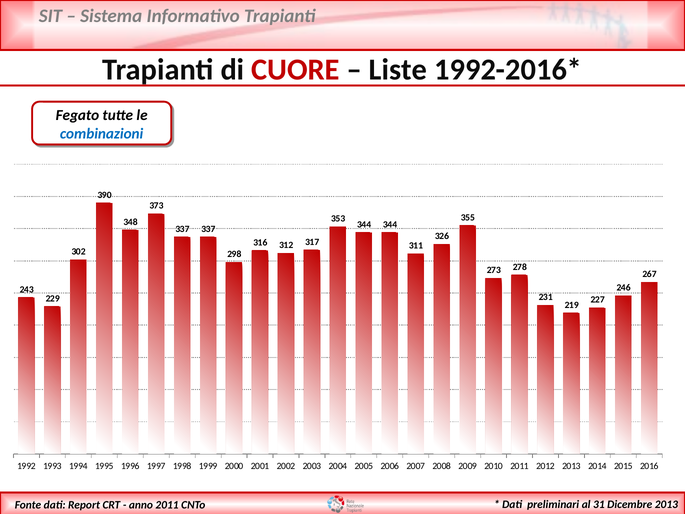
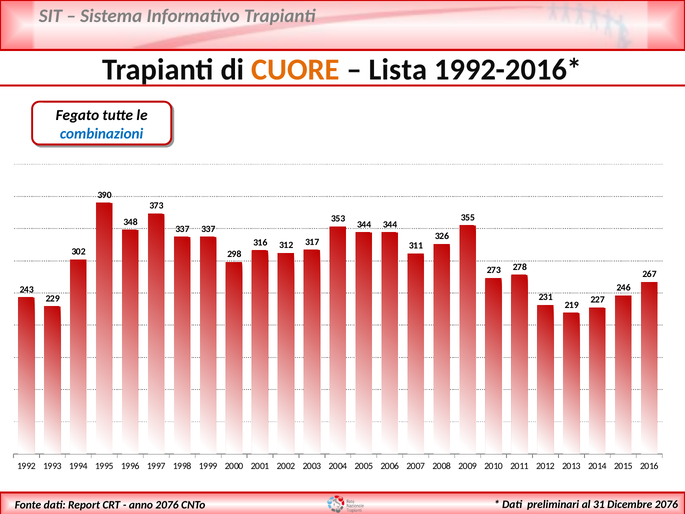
CUORE colour: red -> orange (296, 70)
Liste: Liste -> Lista (398, 70)
2013: 2013 -> 2076 (666, 504)
2011: 2011 -> 2076 (167, 505)
